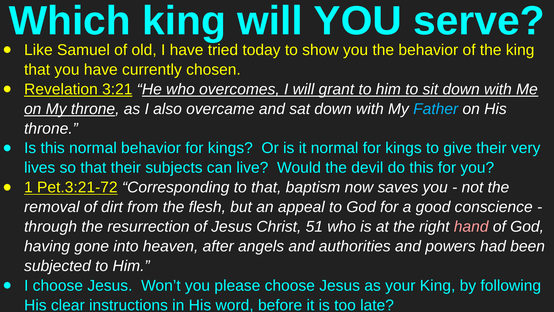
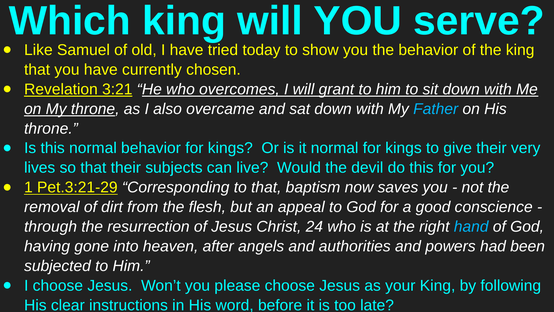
Pet.3:21-72: Pet.3:21-72 -> Pet.3:21-29 (77, 187)
51: 51 -> 24 (314, 226)
hand colour: pink -> light blue (471, 226)
